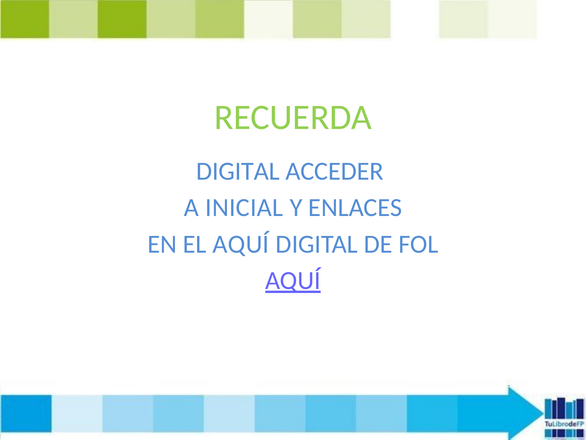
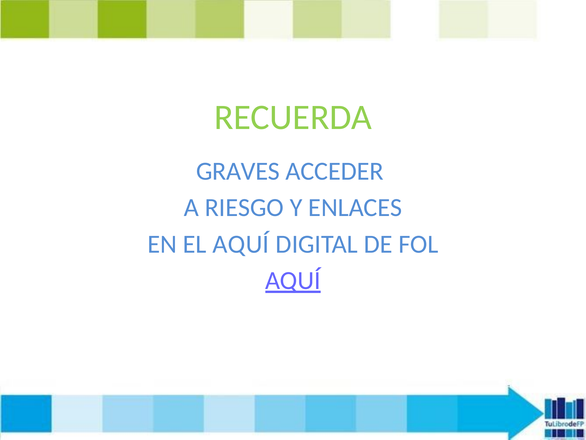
DIGITAL: DIGITAL -> GRAVES (238, 171)
INICIAL: INICIAL -> RIESGO (244, 207)
